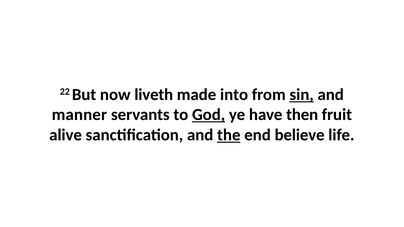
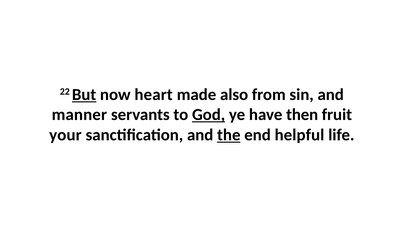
But underline: none -> present (84, 95)
liveth: liveth -> heart (154, 95)
into: into -> also (234, 95)
sin underline: present -> none (302, 95)
alive: alive -> your (65, 135)
believe: believe -> helpful (299, 135)
